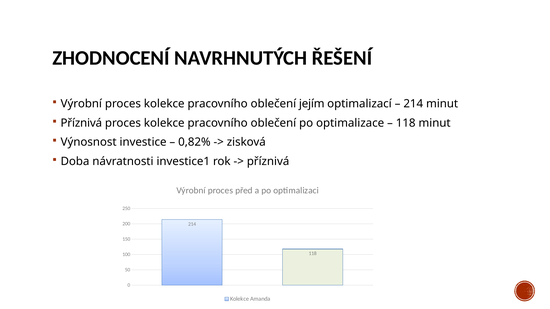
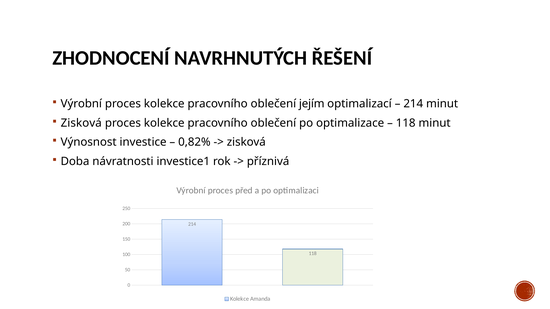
Příznivá: Příznivá -> Zisková (81, 123)
